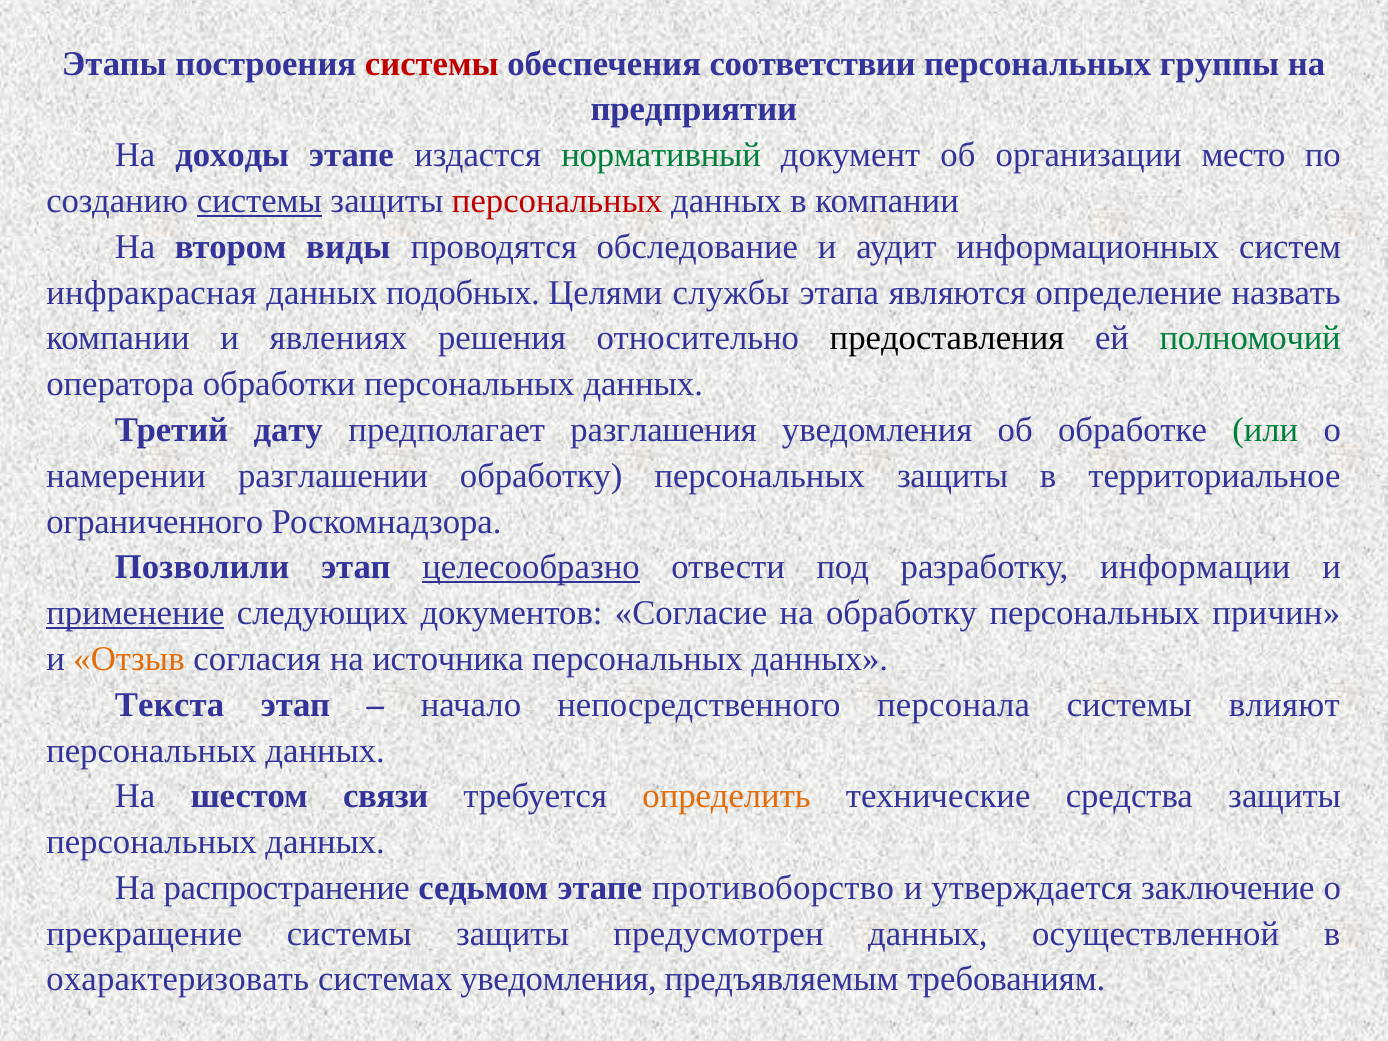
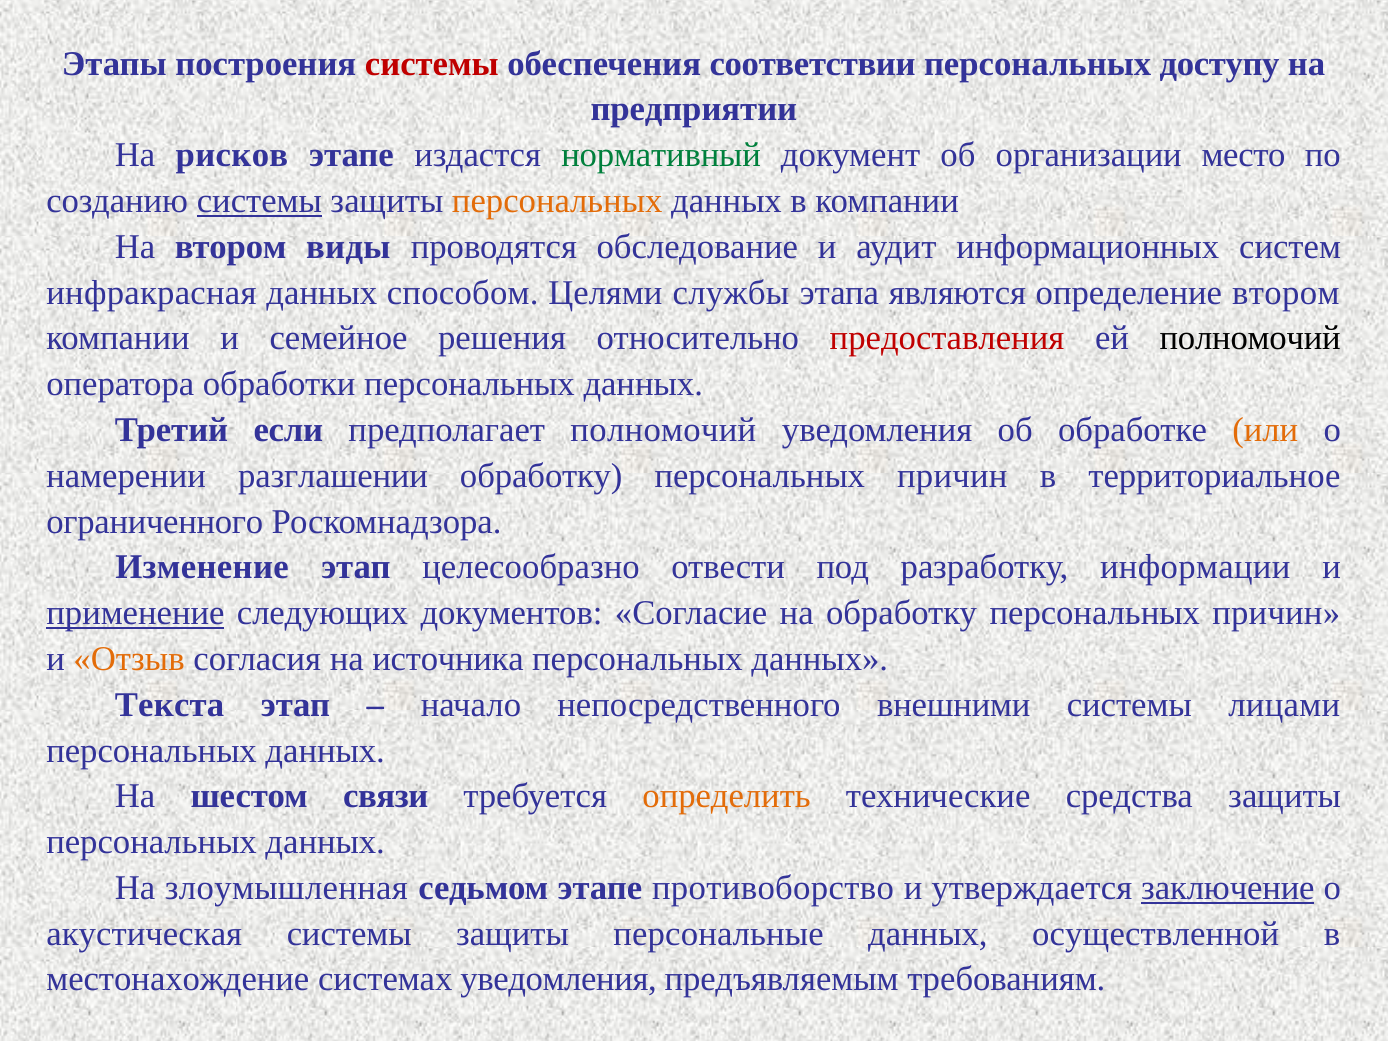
группы: группы -> доступу (1220, 64)
доходы: доходы -> рисков (232, 155)
персональных colour: red -> orange (557, 201)
подобных: подобных -> способом (463, 293)
определение назвать: назвать -> втором (1286, 293)
явлениях: явлениях -> семейное (339, 338)
предоставления colour: black -> red (947, 338)
полномочий colour: green -> black (1250, 338)
дату: дату -> если (288, 430)
предполагает разглашения: разглашения -> полномочий (663, 430)
или colour: green -> orange (1265, 430)
защиты: защиты -> причин (952, 476)
Позволили: Позволили -> Изменение (202, 567)
целесообразно underline: present -> none (531, 567)
персонала: персонала -> внешними (954, 705)
влияют: влияют -> лицами (1284, 705)
распространение: распространение -> злоумышленная (286, 888)
заключение underline: none -> present (1228, 888)
прекращение: прекращение -> акустическая (144, 934)
предусмотрен: предусмотрен -> персональные (719, 934)
охарактеризовать: охарактеризовать -> местонахождение (178, 980)
